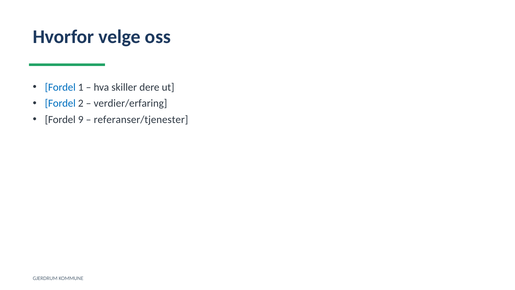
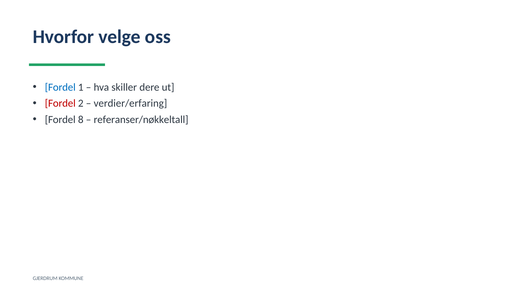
Fordel colour: blue -> red (60, 103)
9: 9 -> 8 (81, 119)
referanser/tjenester: referanser/tjenester -> referanser/nøkkeltall (141, 119)
